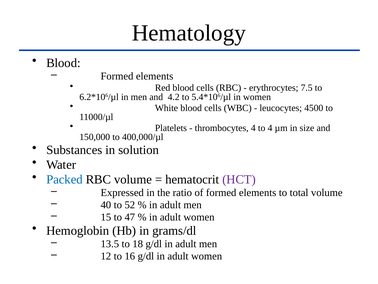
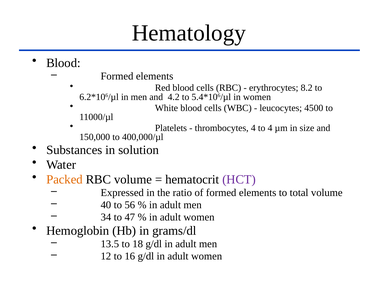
7.5: 7.5 -> 8.2 (307, 88)
Packed colour: blue -> orange (64, 179)
52: 52 -> 56 (130, 204)
15: 15 -> 34 (106, 217)
